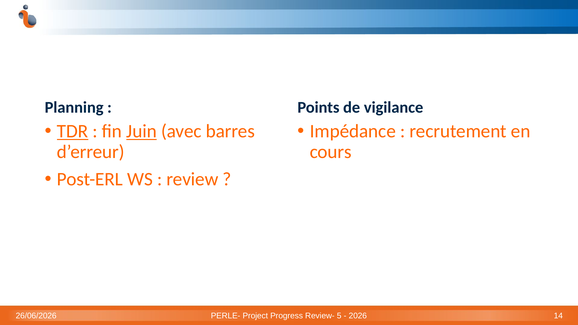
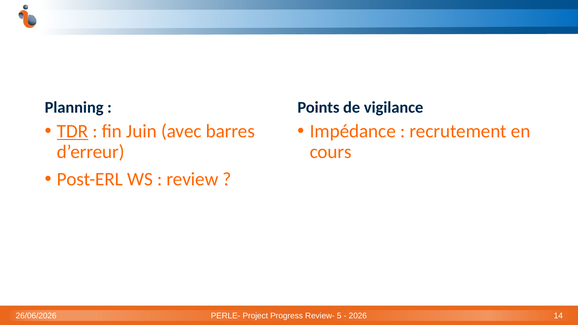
Juin underline: present -> none (142, 131)
